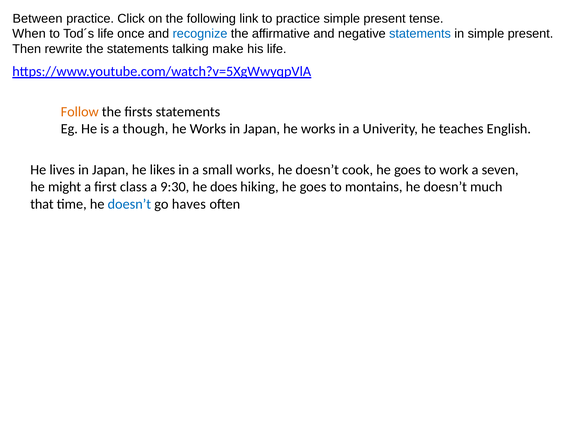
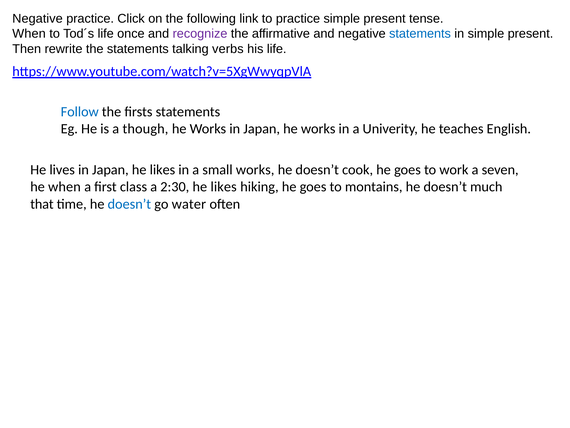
Between: Between -> Negative (38, 19)
recognize colour: blue -> purple (200, 34)
make: make -> verbs (228, 49)
Follow colour: orange -> blue (80, 112)
he might: might -> when (64, 187)
9:30: 9:30 -> 2:30 (175, 187)
does: does -> likes (224, 187)
haves: haves -> water (189, 204)
